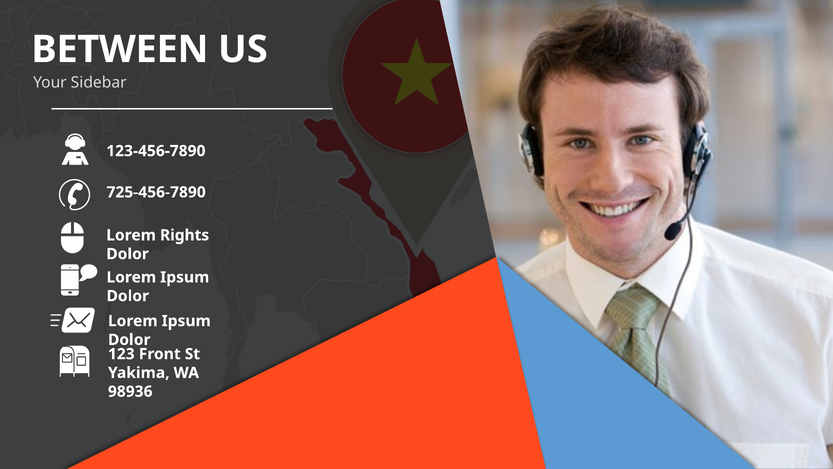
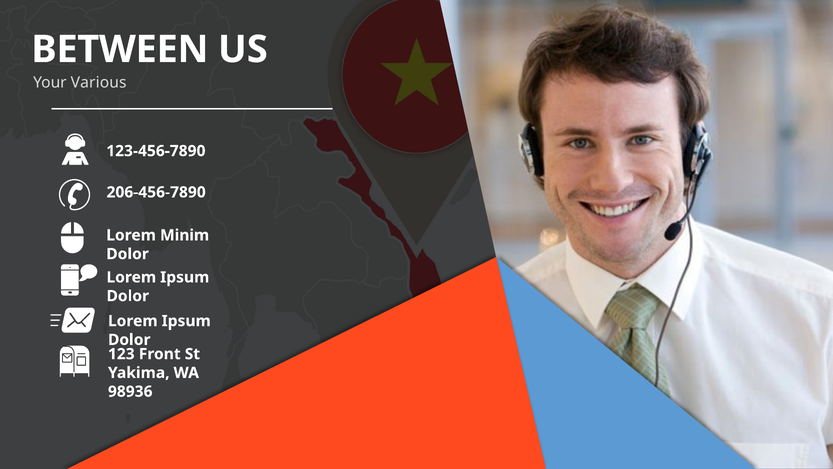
Sidebar: Sidebar -> Various (99, 83)
725-456-7890: 725-456-7890 -> 206-456-7890 (156, 192)
Rights: Rights -> Minim (185, 235)
